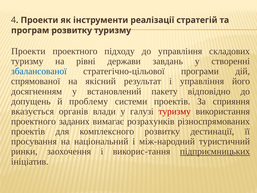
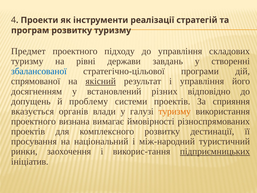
Проекти: Проекти -> Предмет (28, 51)
якісний underline: none -> present (101, 81)
пакету: пакету -> різних (165, 91)
туризму colour: red -> orange (175, 111)
заданих: заданих -> визнана (74, 121)
розрахунків: розрахунків -> ймовірності (151, 121)
